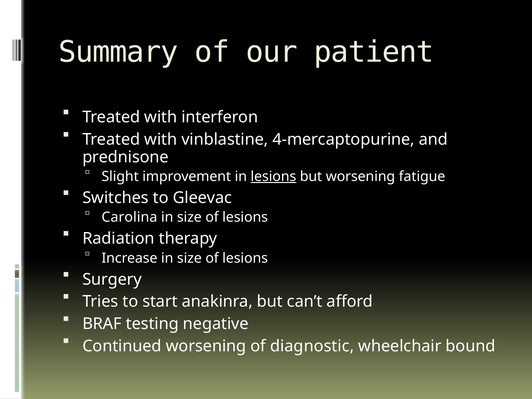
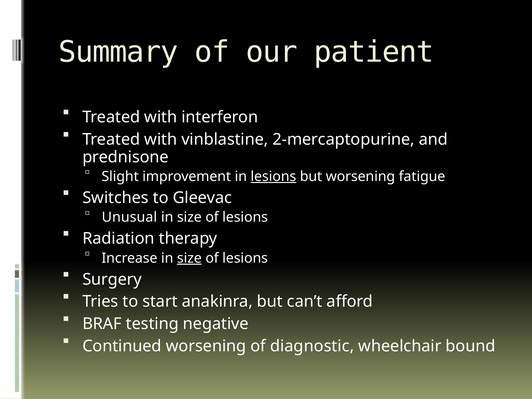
4-mercaptopurine: 4-mercaptopurine -> 2-mercaptopurine (344, 139)
Carolina: Carolina -> Unusual (129, 217)
size underline: none -> present (189, 258)
